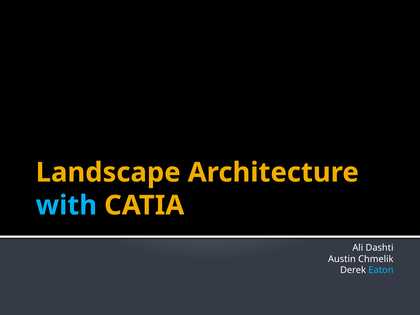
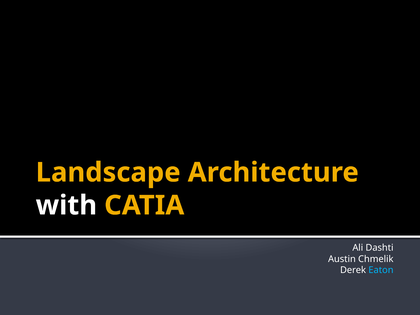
with colour: light blue -> white (66, 205)
